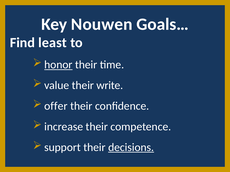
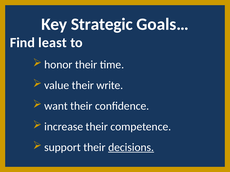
Nouwen: Nouwen -> Strategic (102, 24)
honor underline: present -> none (58, 65)
offer: offer -> want (56, 106)
